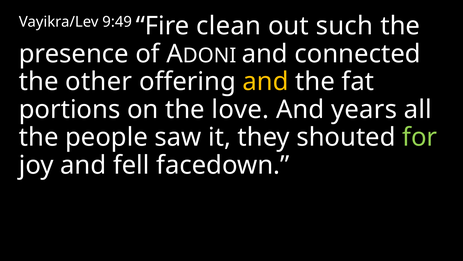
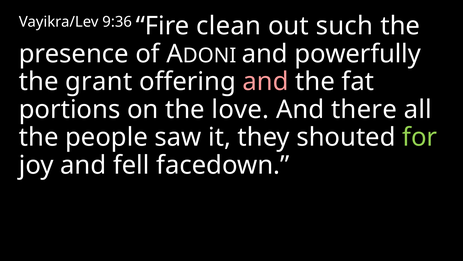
9:49: 9:49 -> 9:36 (117, 22)
connected: connected -> powerfully (358, 54)
other: other -> grant (99, 82)
and colour: yellow -> pink (266, 82)
years: years -> there (364, 109)
